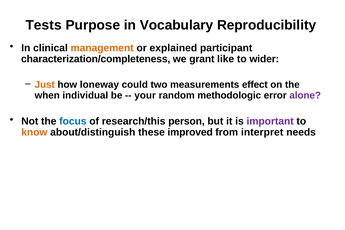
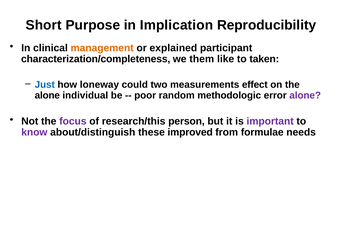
Tests: Tests -> Short (44, 25)
Vocabulary: Vocabulary -> Implication (176, 25)
grant: grant -> them (202, 59)
wider: wider -> taken (264, 59)
Just colour: orange -> blue (45, 85)
when: when -> alone (47, 95)
your: your -> poor (145, 95)
focus colour: blue -> purple (73, 121)
know colour: orange -> purple (34, 132)
interpret: interpret -> formulae (262, 132)
